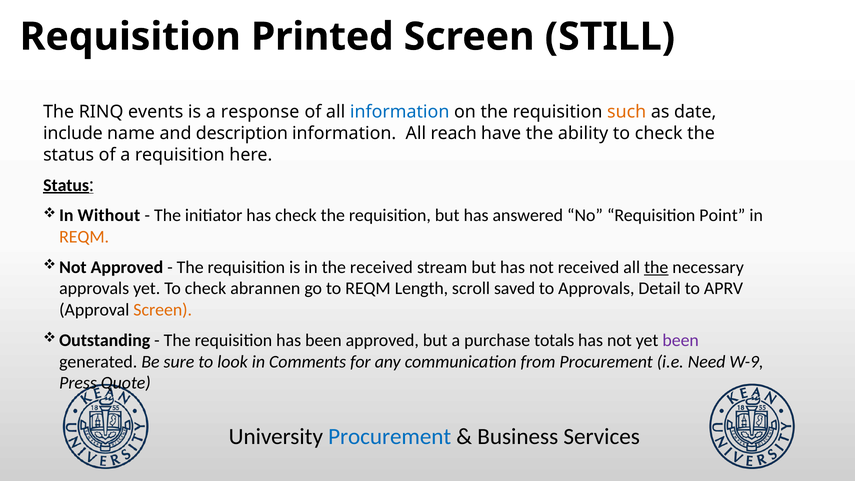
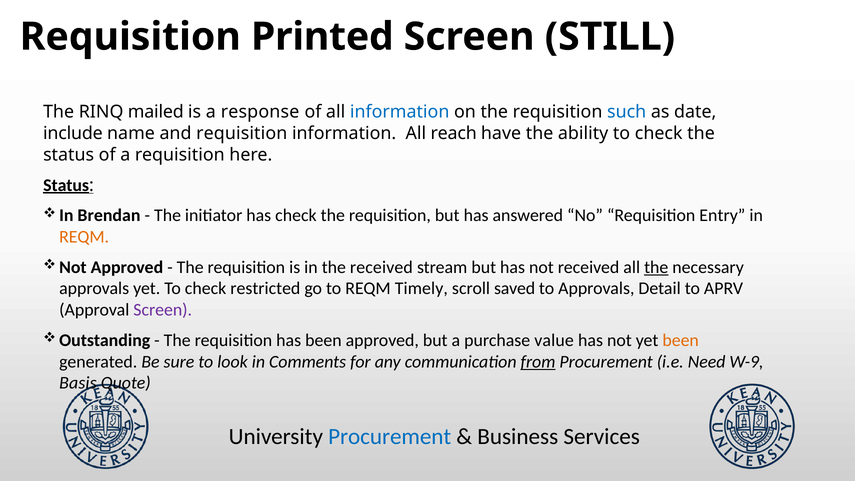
events: events -> mailed (156, 112)
such colour: orange -> blue (627, 112)
and description: description -> requisition (242, 133)
Without: Without -> Brendan (109, 215)
Point: Point -> Entry (722, 215)
abrannen: abrannen -> restricted (265, 289)
Length: Length -> Timely (421, 289)
Screen colour: orange -> purple (163, 310)
totals: totals -> value (554, 340)
been colour: purple -> orange (681, 340)
from underline: none -> present (538, 362)
Press: Press -> Basis (78, 383)
